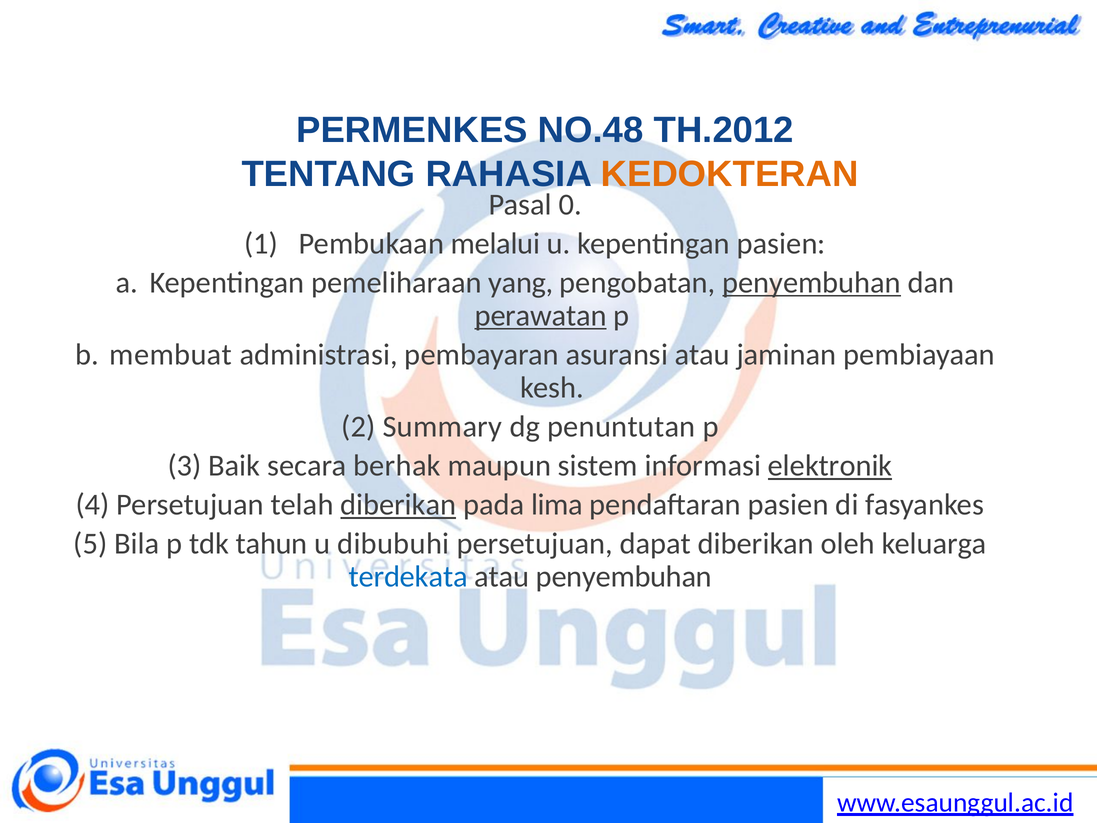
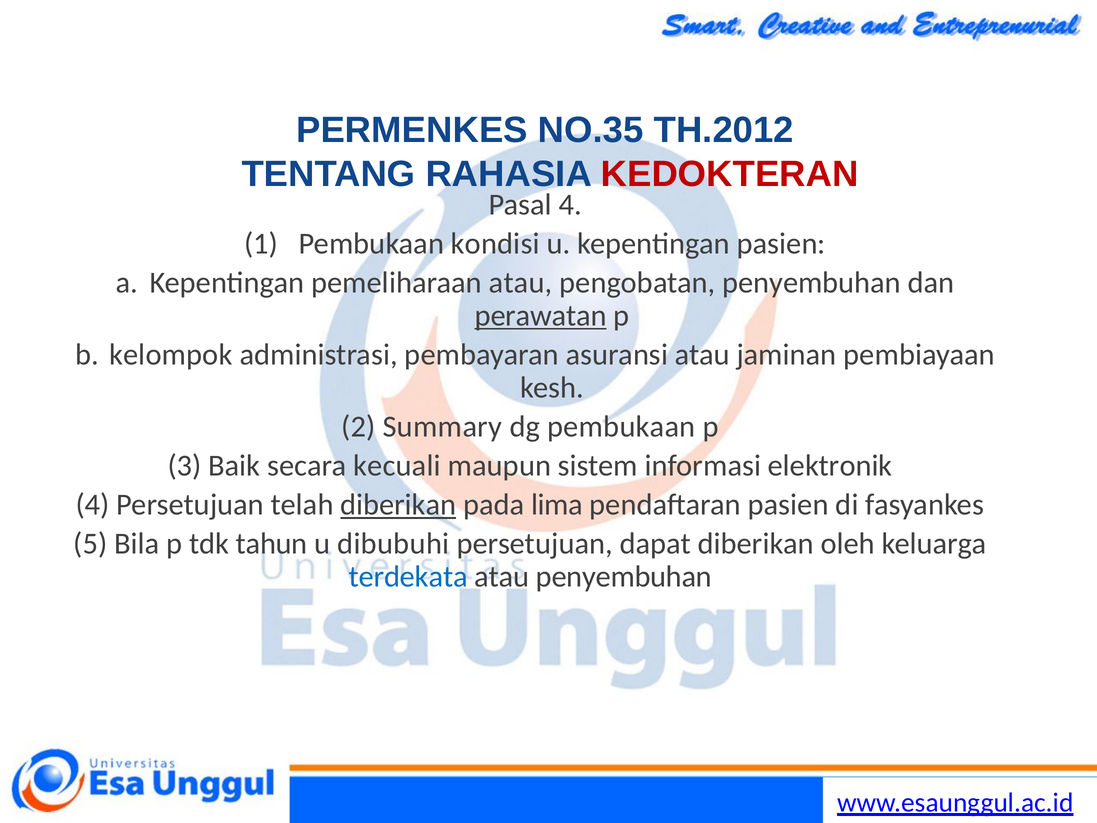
NO.48: NO.48 -> NO.35 (591, 130)
KEDOKTERAN colour: orange -> red (730, 174)
Pasal 0: 0 -> 4 (570, 205)
melalui: melalui -> kondisi (495, 244)
pemeliharaan yang: yang -> atau (521, 283)
penyembuhan underline: present -> none (812, 283)
membuat: membuat -> kelompok (171, 355)
dg penuntutan: penuntutan -> pembukaan (621, 427)
berhak: berhak -> kecuali (397, 466)
elektronik underline: present -> none (830, 466)
